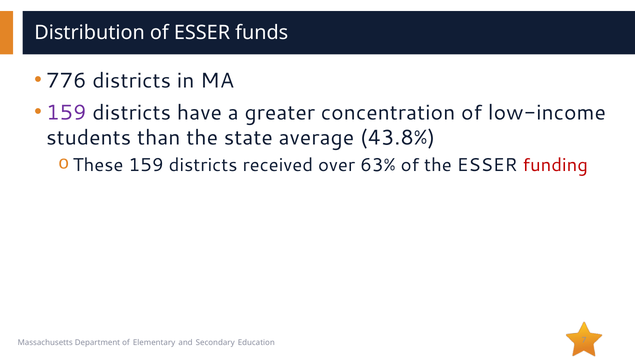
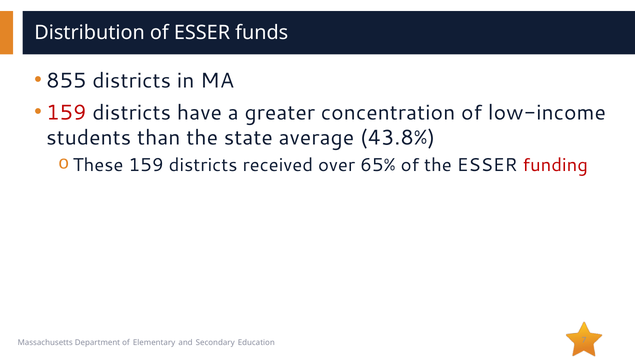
776: 776 -> 855 (66, 81)
159 colour: purple -> red (66, 113)
63%: 63% -> 65% (378, 165)
